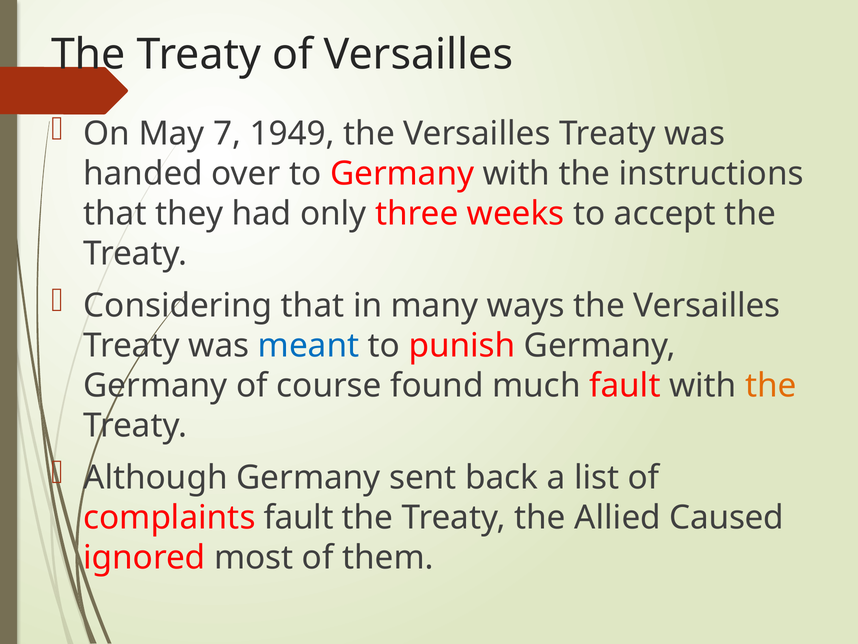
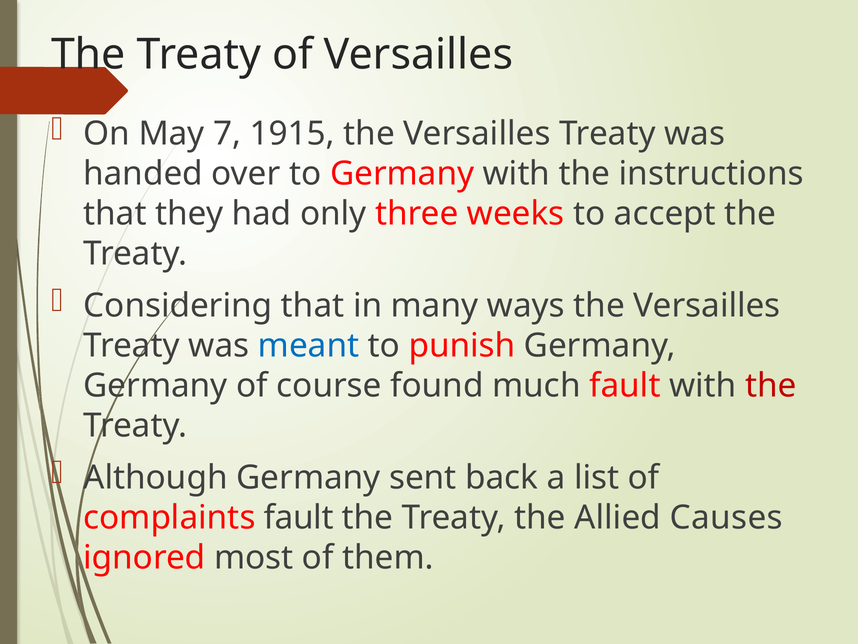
1949: 1949 -> 1915 (292, 134)
the colour: orange -> red (771, 386)
Caused: Caused -> Causes (726, 517)
